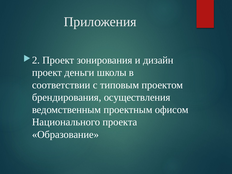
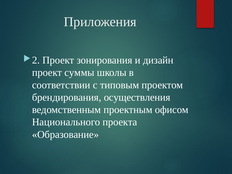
деньги: деньги -> суммы (79, 73)
